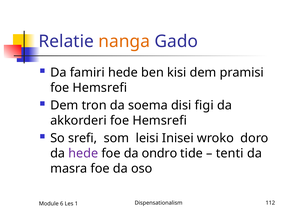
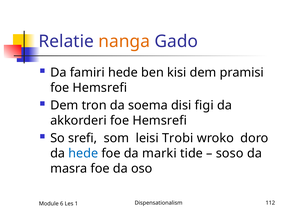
Inisei: Inisei -> Trobi (178, 138)
hede colour: purple -> blue (83, 153)
ondro: ondro -> marki (159, 153)
tenti: tenti -> soso (230, 153)
